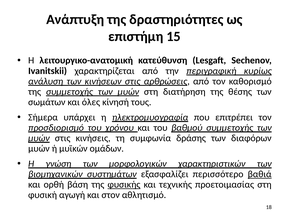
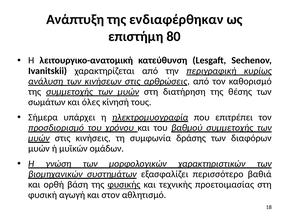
δραστηριότητες: δραστηριότητες -> ενδιαφέρθηκαν (176, 20)
15: 15 -> 80 (174, 36)
βαθιά underline: present -> none (260, 174)
